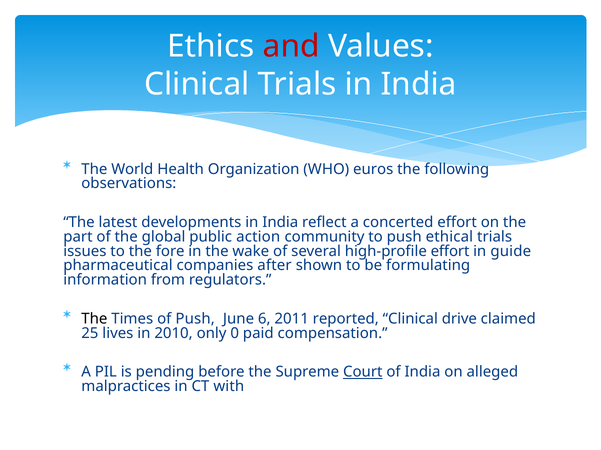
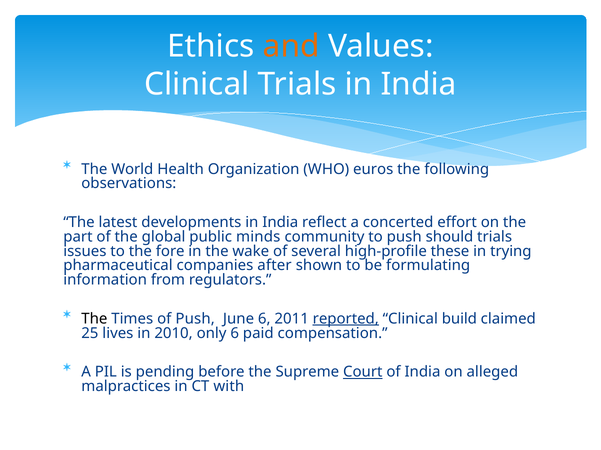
and colour: red -> orange (291, 47)
action: action -> minds (258, 237)
ethical: ethical -> should (449, 237)
high-profile effort: effort -> these (450, 252)
guide: guide -> trying (511, 252)
reported underline: none -> present (346, 319)
drive: drive -> build (459, 319)
only 0: 0 -> 6 (235, 334)
